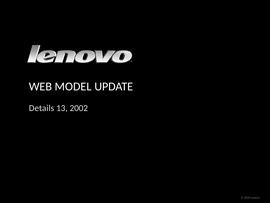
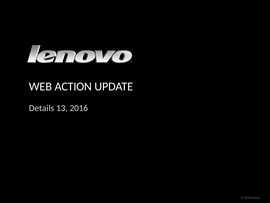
MODEL: MODEL -> ACTION (73, 86)
2002: 2002 -> 2016 (79, 108)
